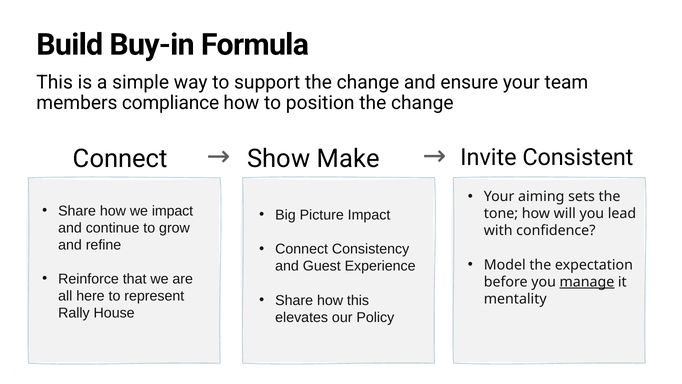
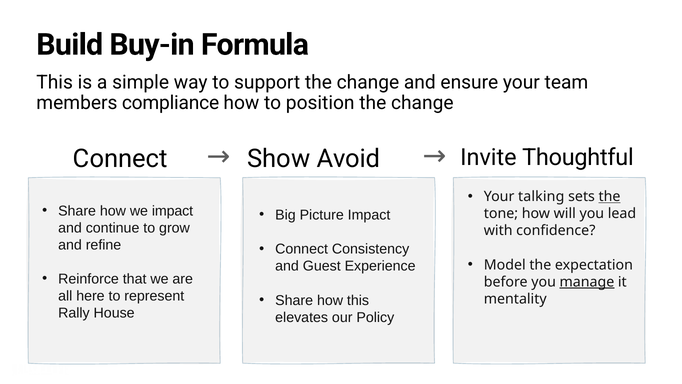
Make: Make -> Avoid (348, 158)
Consistent: Consistent -> Thoughtful (578, 157)
aiming: aiming -> talking (541, 196)
the underline: none -> present (610, 196)
